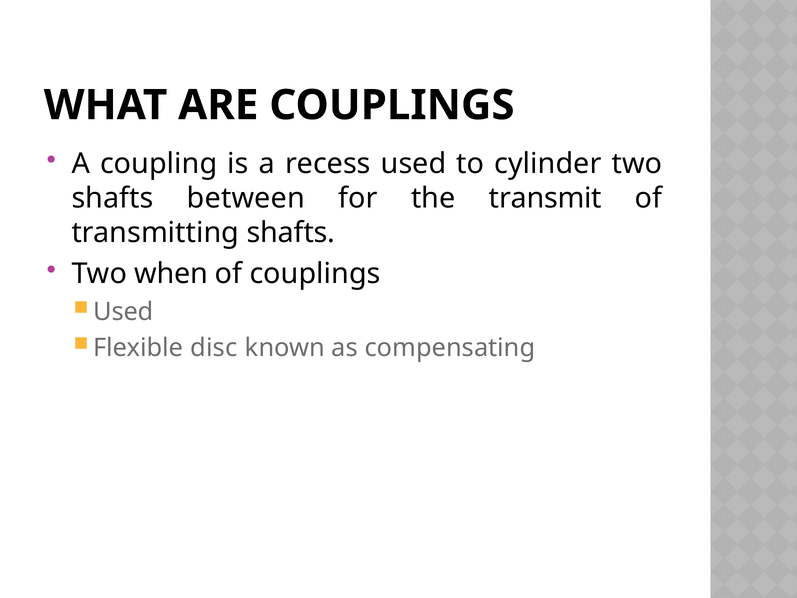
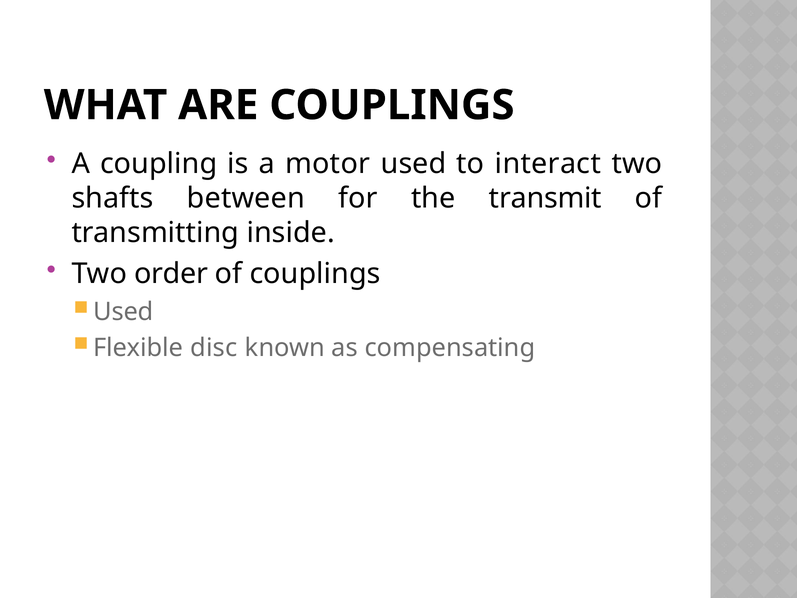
recess: recess -> motor (328, 163)
cylinder: cylinder -> interact (548, 163)
transmitting shafts: shafts -> inside (291, 233)
when: when -> order (171, 274)
